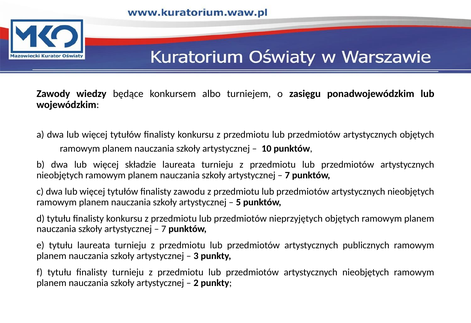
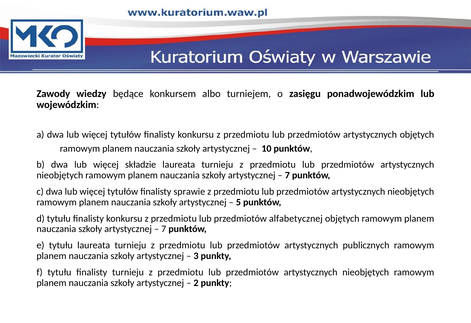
zawodu: zawodu -> sprawie (189, 192)
nieprzyjętych: nieprzyjętych -> alfabetycznej (296, 219)
